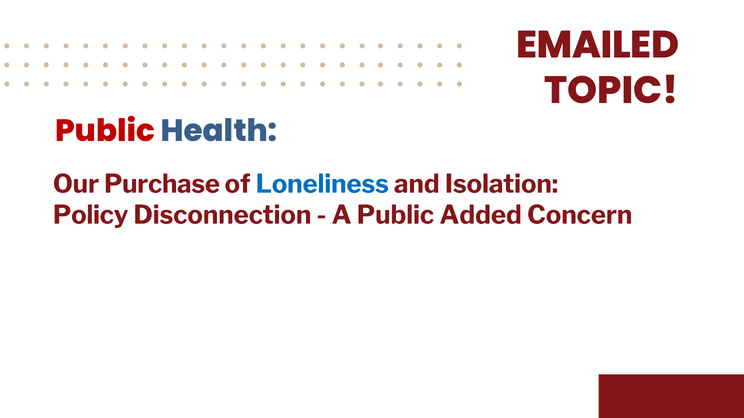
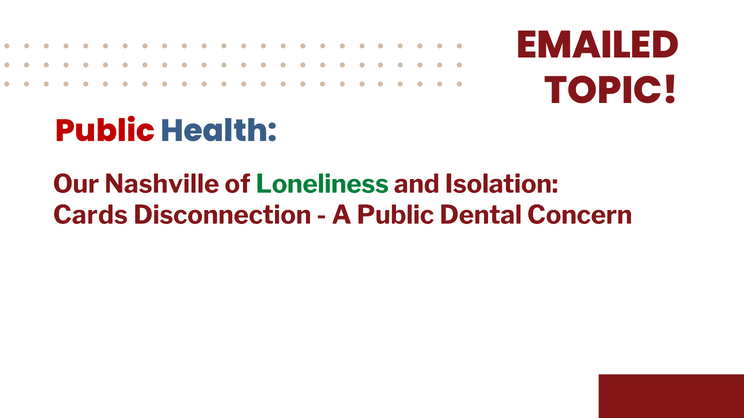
Purchase: Purchase -> Nashville (162, 184)
Loneliness colour: blue -> green (322, 184)
Policy: Policy -> Cards (90, 215)
Added: Added -> Dental (481, 215)
